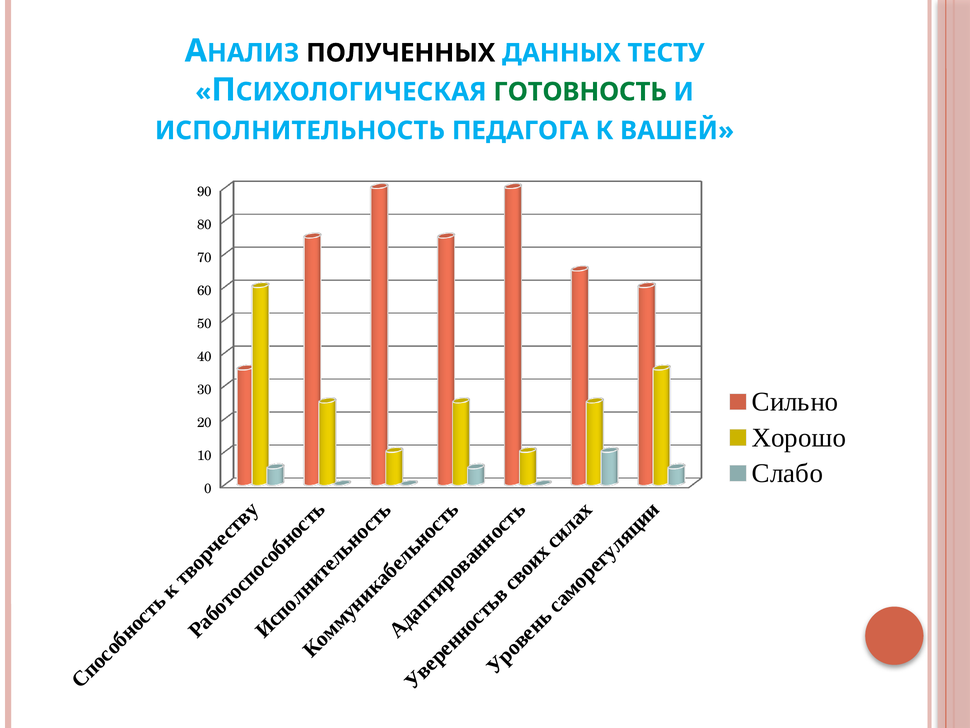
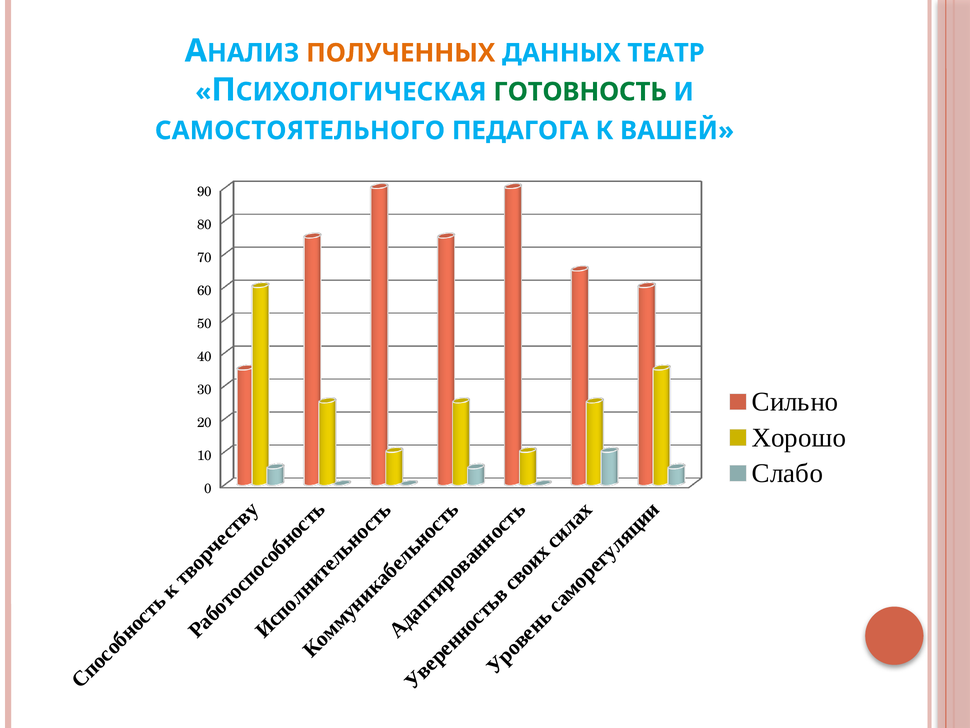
ПОЛУЧЕННЫХ colour: black -> orange (401, 53)
ТЕСТУ: ТЕСТУ -> ТЕАТР (666, 53)
ИСПОЛНИТЕЛЬНОСТЬ: ИСПОЛНИТЕЛЬНОСТЬ -> САМОСТОЯТЕЛЬНОГО (300, 131)
